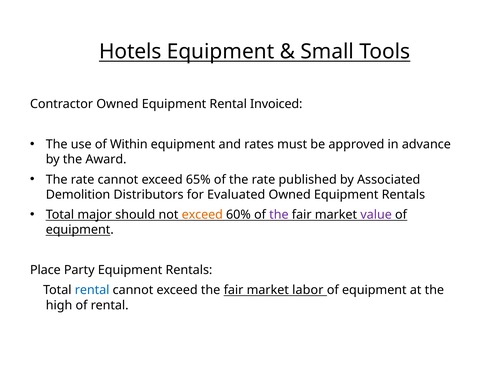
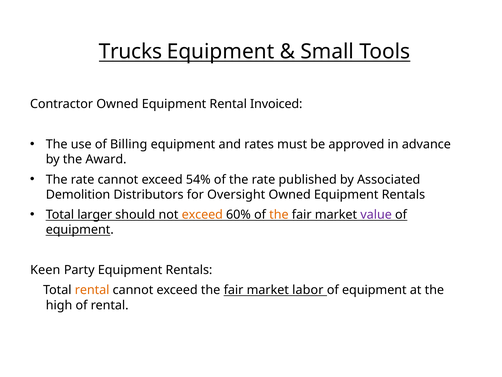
Hotels: Hotels -> Trucks (130, 52)
Within: Within -> Billing (129, 144)
65%: 65% -> 54% (198, 179)
Evaluated: Evaluated -> Oversight (236, 194)
major: major -> larger (95, 214)
the colour: purple -> orange (279, 214)
Place: Place -> Keen (45, 270)
rental colour: blue -> orange (92, 290)
